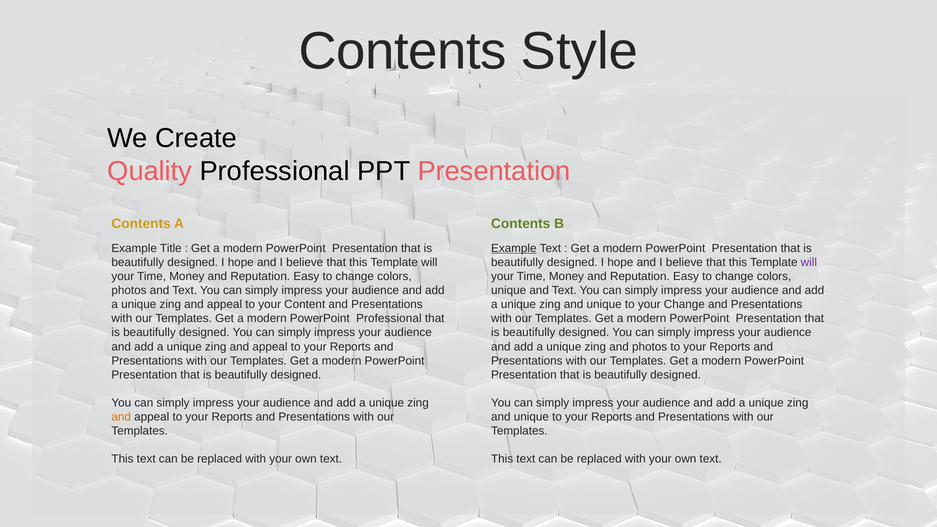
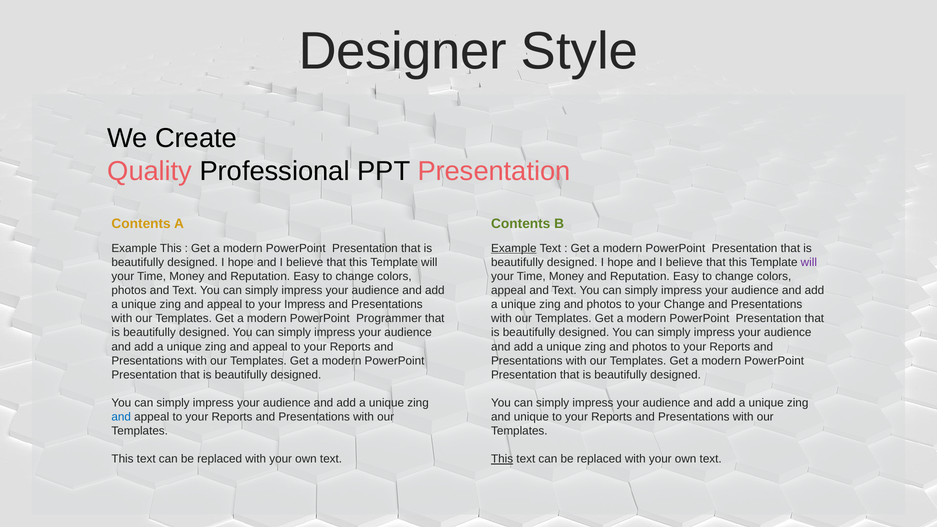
Contents: Contents -> Designer (403, 52)
Example Title: Title -> This (171, 248)
unique: unique -> appeal (509, 290)
your Content: Content -> Impress (305, 305)
unique: unique -> photos (604, 305)
PowerPoint Professional: Professional -> Programmer (389, 319)
and colour: orange -> blue (121, 417)
This underline: none -> present (502, 459)
